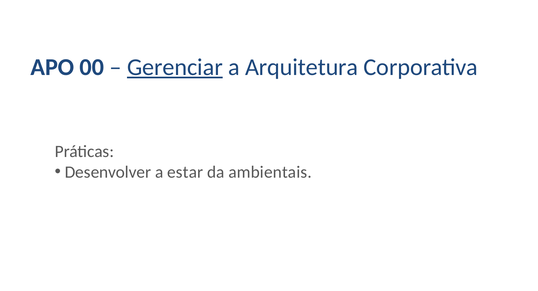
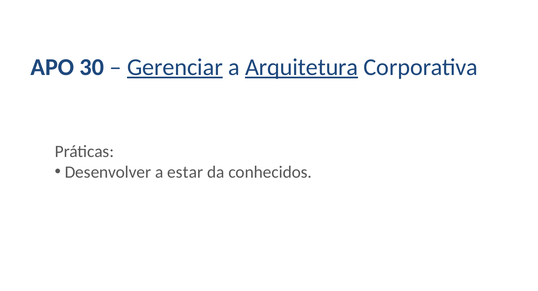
00: 00 -> 30 (92, 67)
Arquitetura underline: none -> present (302, 67)
ambientais: ambientais -> conhecidos (270, 173)
